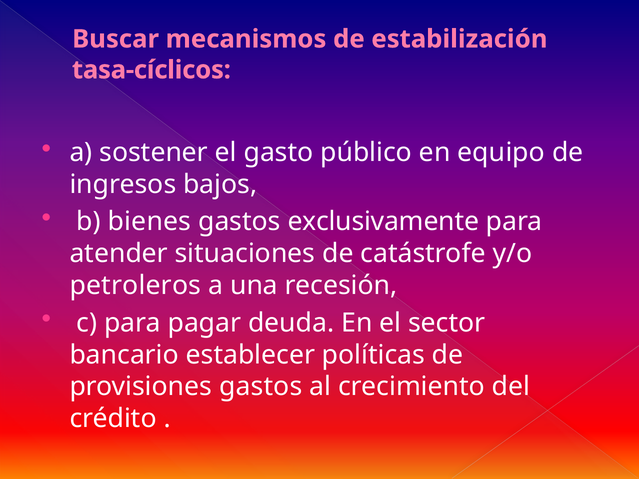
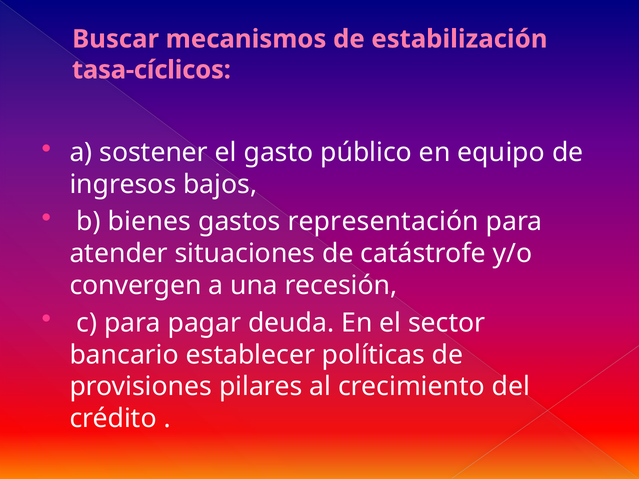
exclusivamente: exclusivamente -> representación (383, 222)
petroleros: petroleros -> convergen (136, 286)
provisiones gastos: gastos -> pilares (261, 387)
